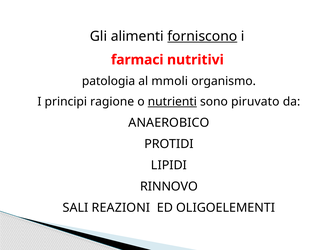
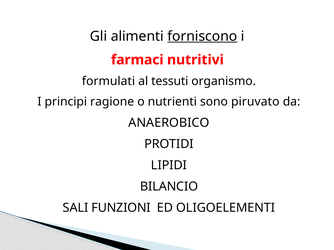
patologia: patologia -> formulati (108, 81)
mmoli: mmoli -> tessuti (170, 81)
nutrienti underline: present -> none (172, 102)
RINNOVO: RINNOVO -> BILANCIO (169, 187)
REAZIONI: REAZIONI -> FUNZIONI (121, 208)
